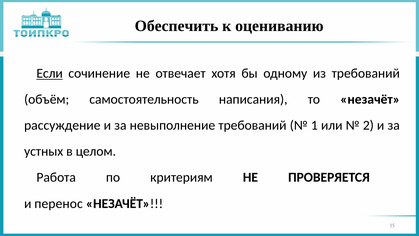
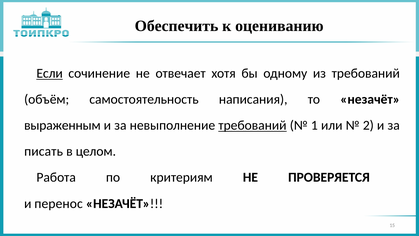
рассуждение: рассуждение -> выраженным (62, 125)
требований underline: none -> present (252, 125)
устных: устных -> писать (44, 151)
